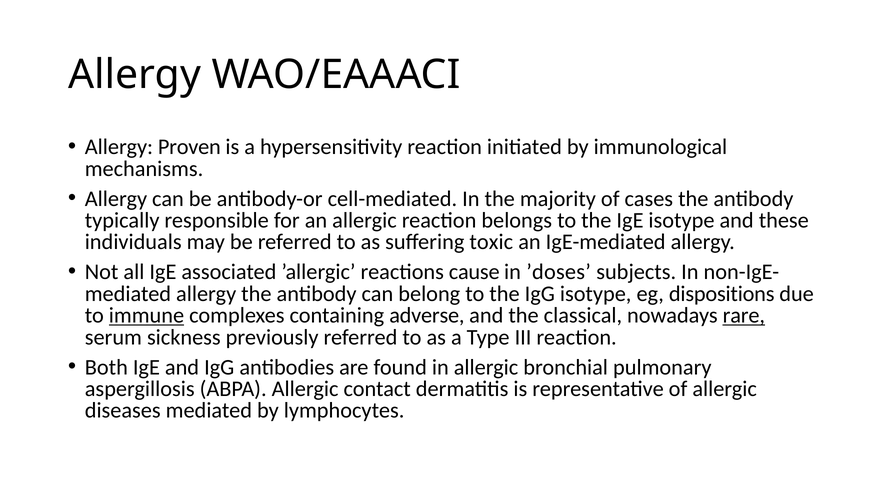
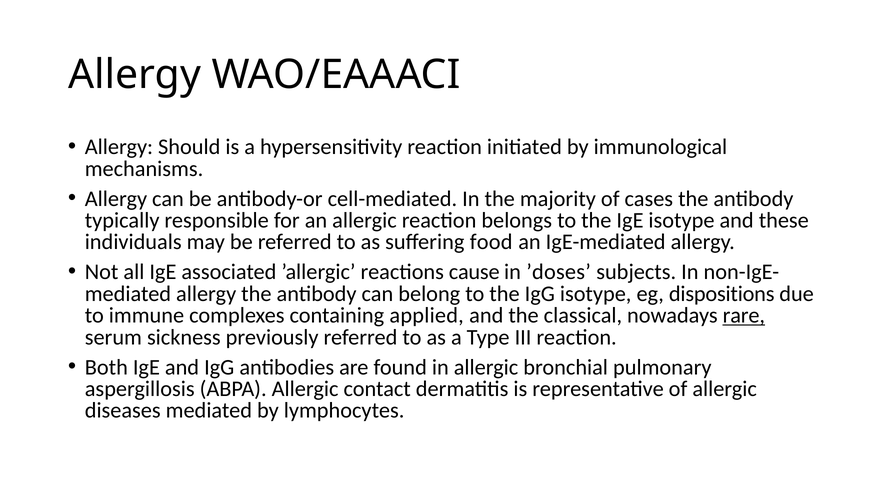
Proven: Proven -> Should (189, 147)
toxic: toxic -> food (491, 242)
immune underline: present -> none (147, 316)
adverse: adverse -> applied (427, 316)
